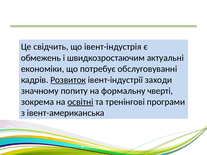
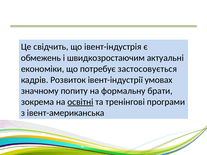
обслуговуванні: обслуговуванні -> застосовується (147, 69)
Розвиток underline: present -> none (68, 80)
заходи: заходи -> умовах (159, 80)
чверті: чверті -> брати (160, 91)
